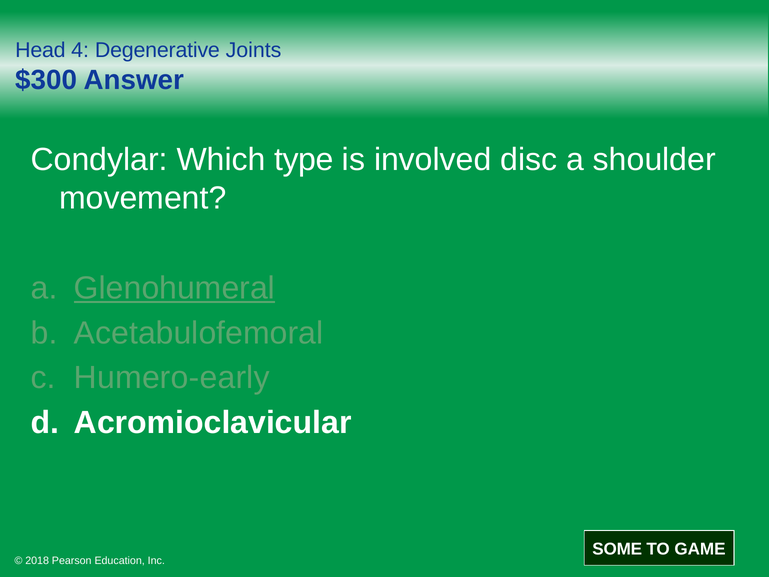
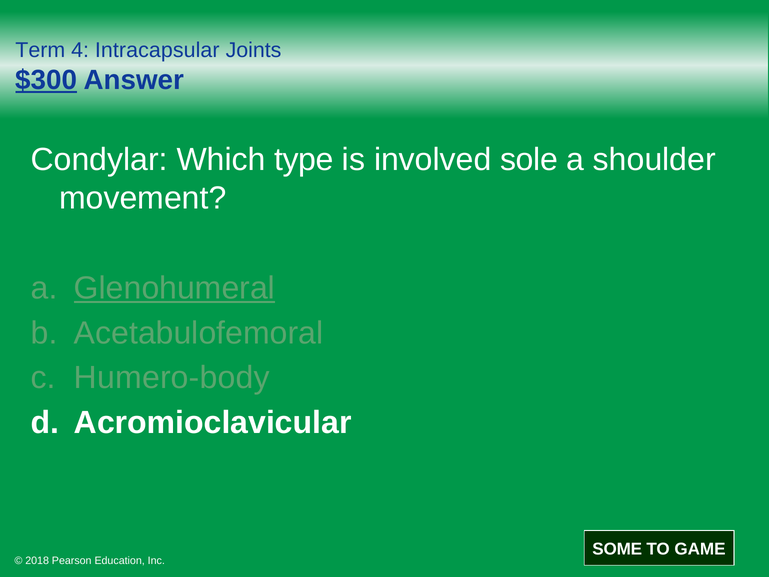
Head: Head -> Term (40, 50)
Degenerative: Degenerative -> Intracapsular (157, 50)
$300 underline: none -> present (46, 80)
disc: disc -> sole (529, 160)
Humero-early: Humero-early -> Humero-body (172, 378)
